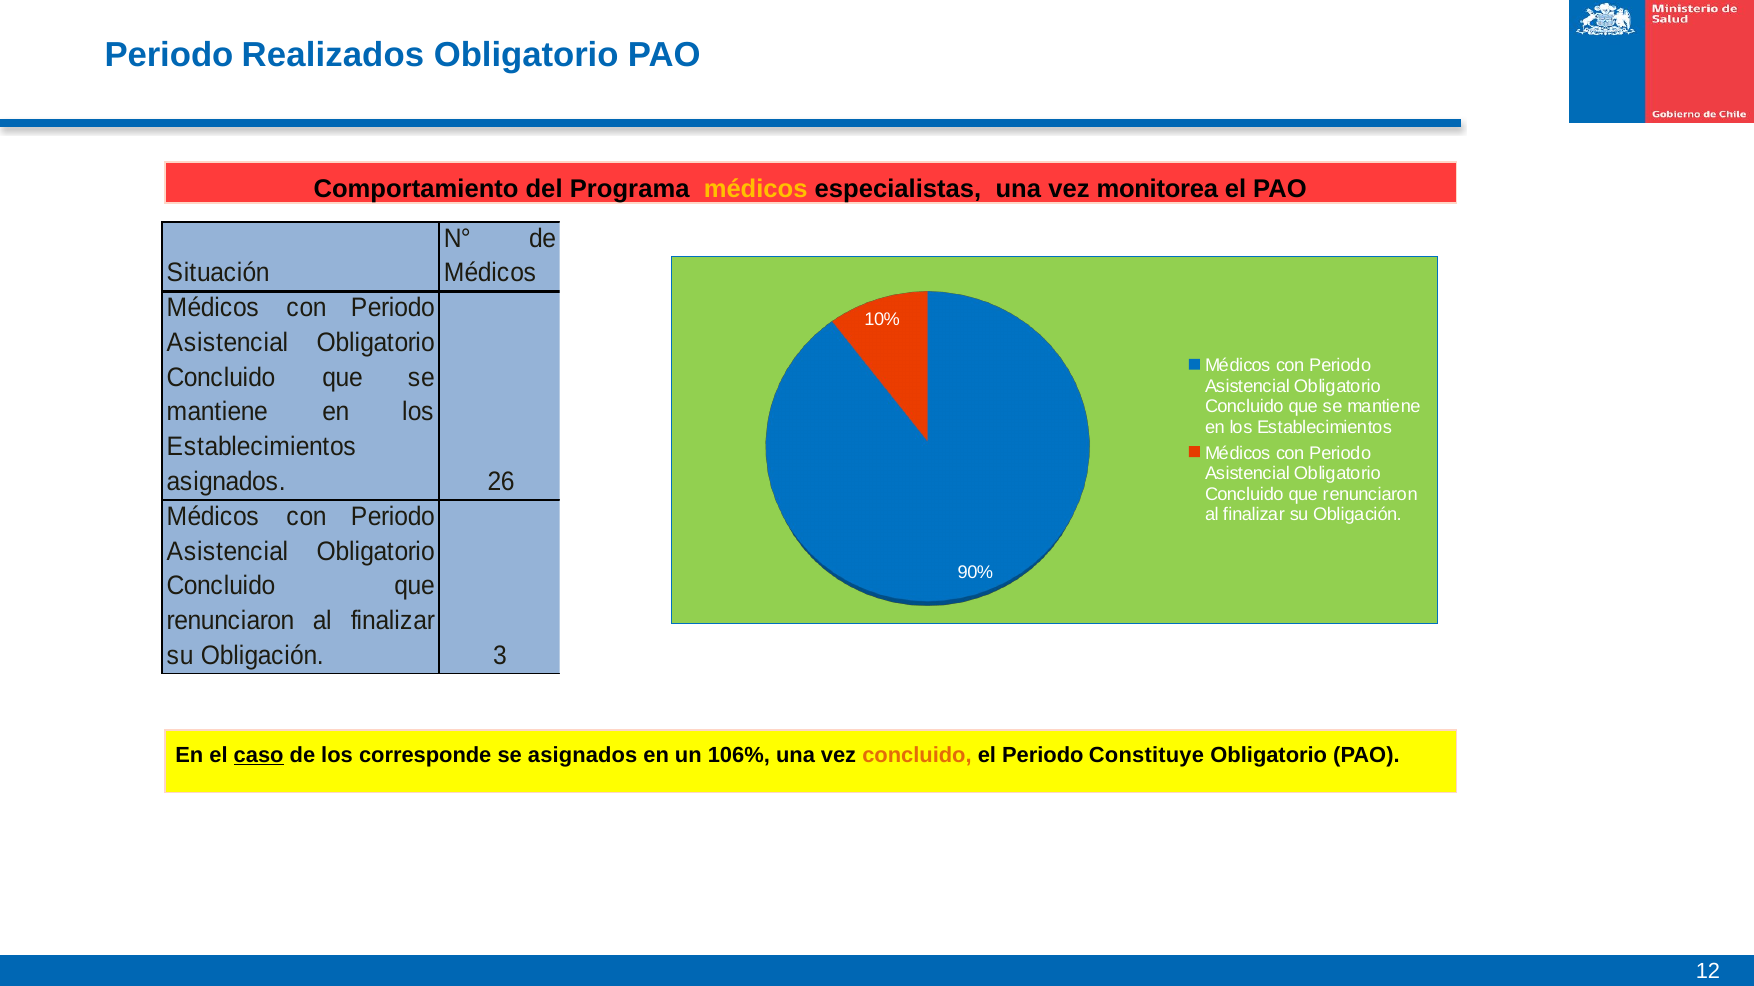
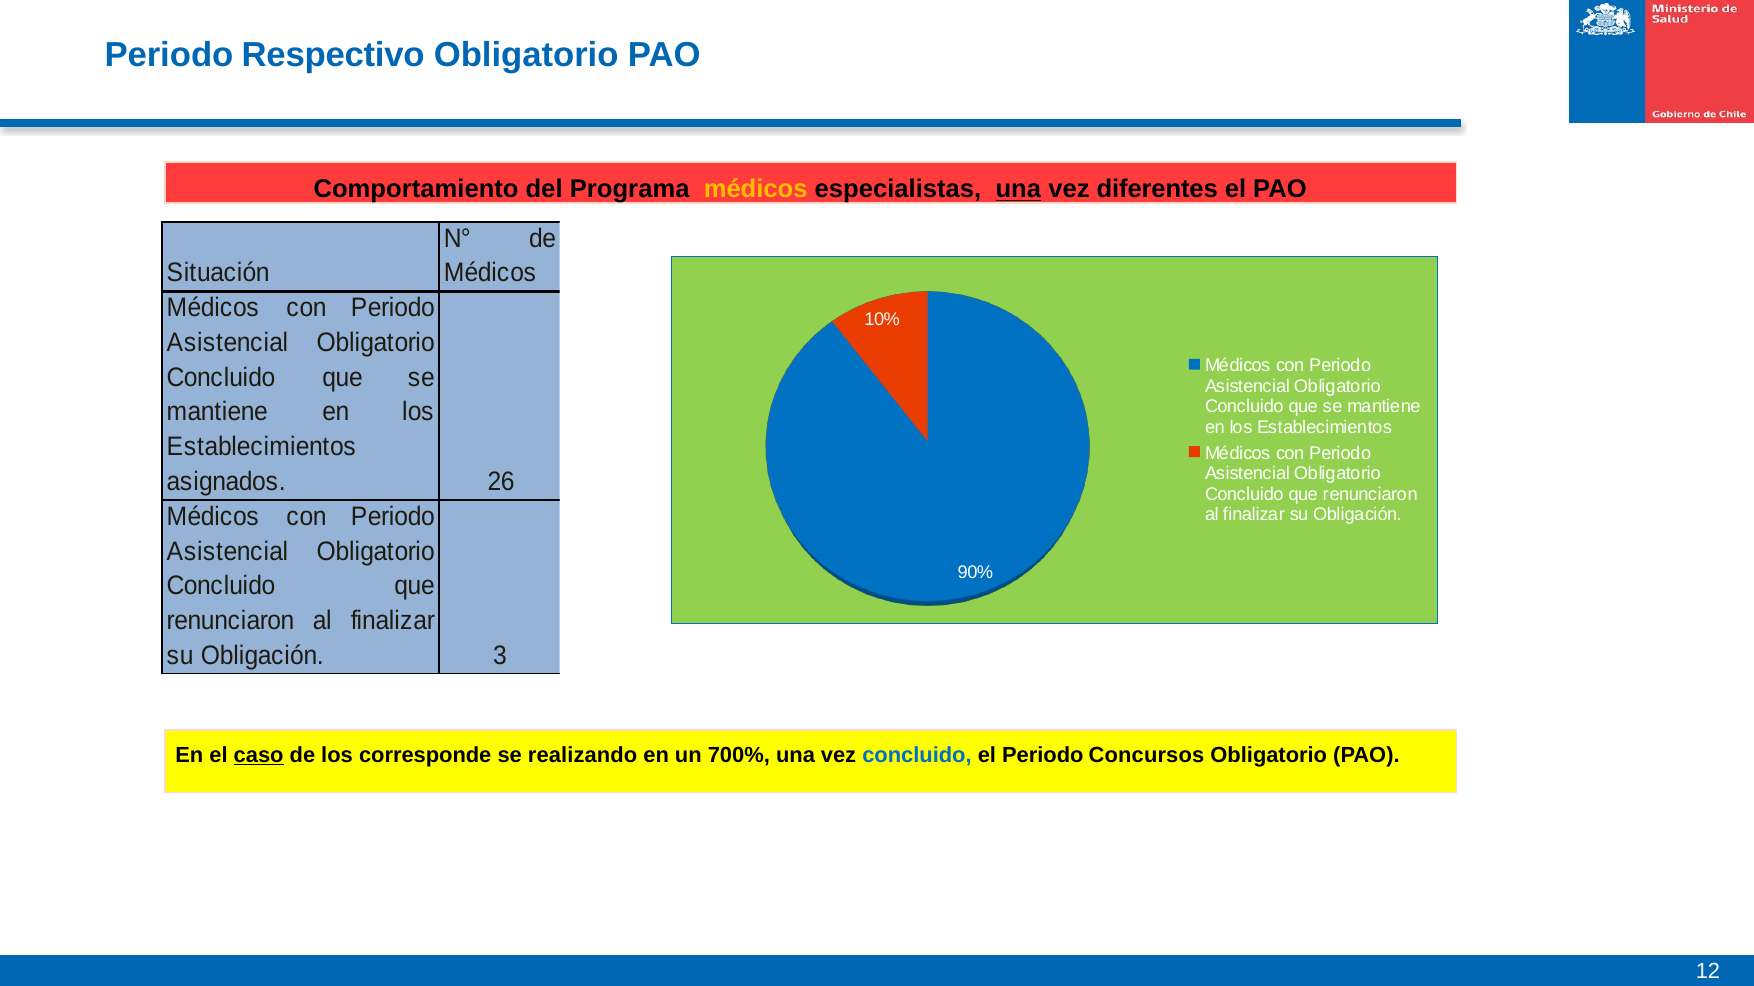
Realizados: Realizados -> Respectivo (333, 55)
una underline: none -> present (1018, 189)
monitorea: monitorea -> diferentes (1157, 189)
se asignados: asignados -> realizando (583, 755)
106%: 106% -> 700% (739, 755)
concluido colour: orange -> blue (917, 755)
Constituye: Constituye -> Concursos (1146, 755)
